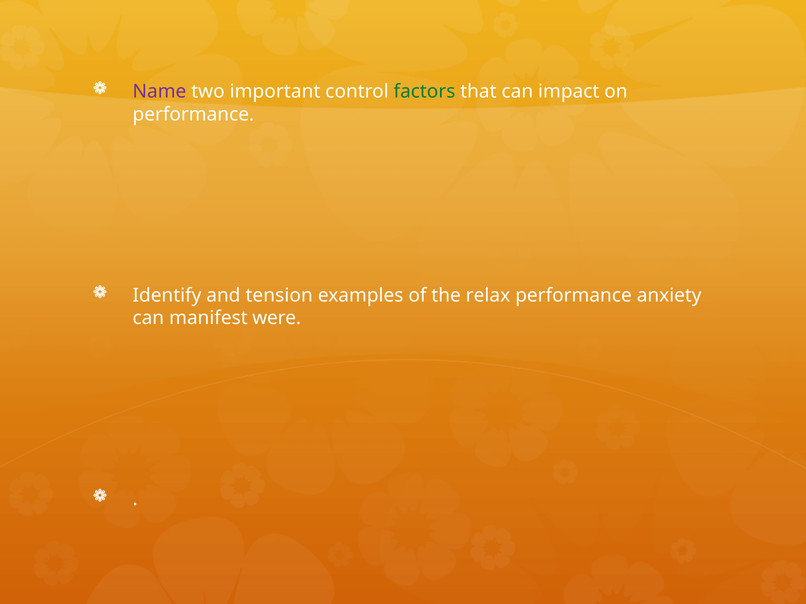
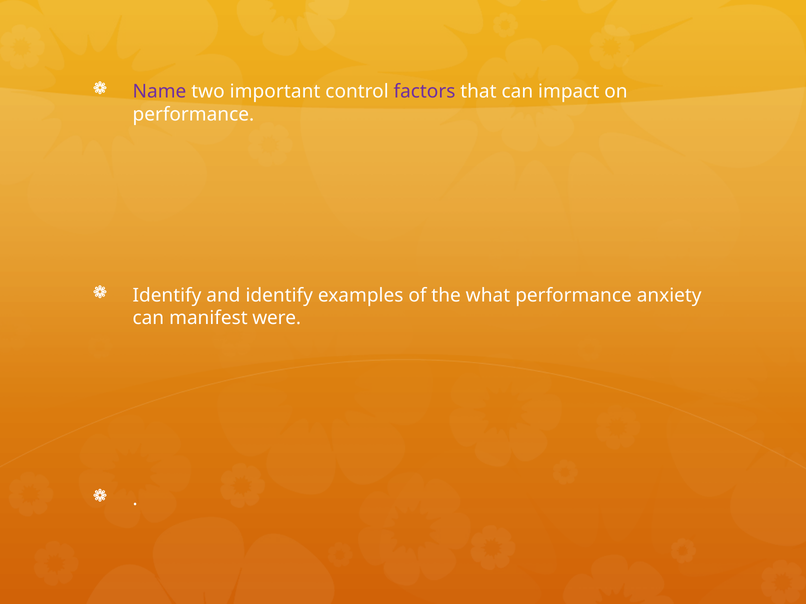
factors colour: green -> purple (424, 92)
and tension: tension -> identify (279, 296)
relax: relax -> what (488, 296)
